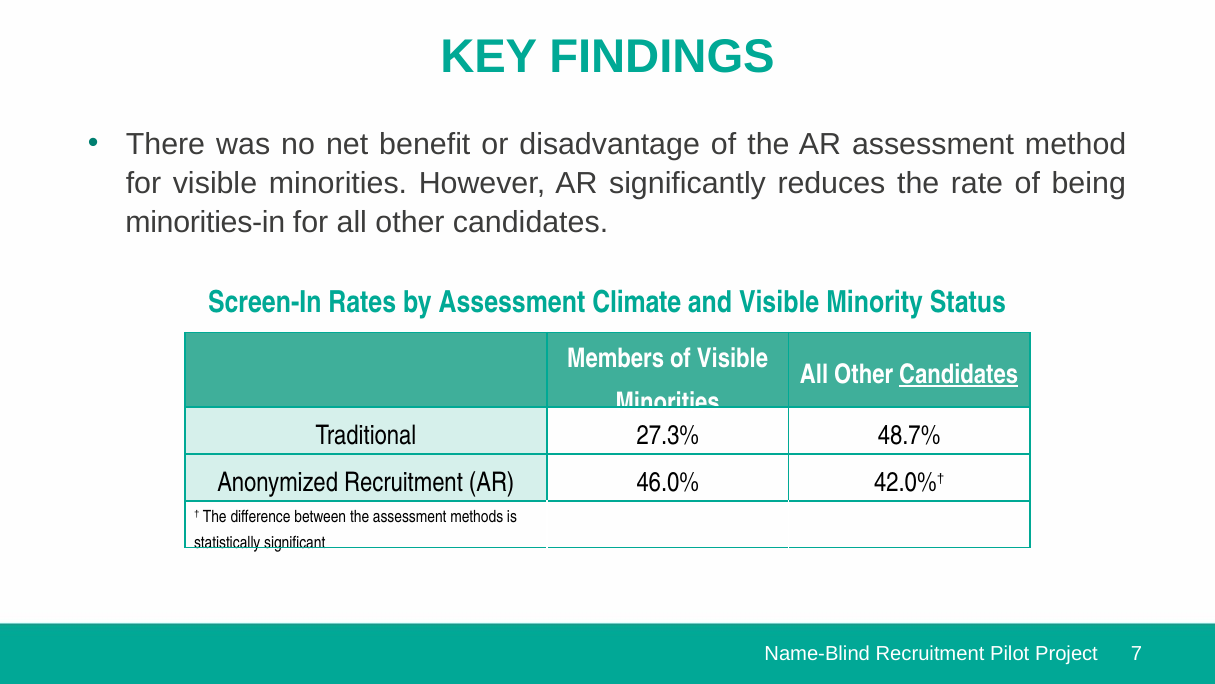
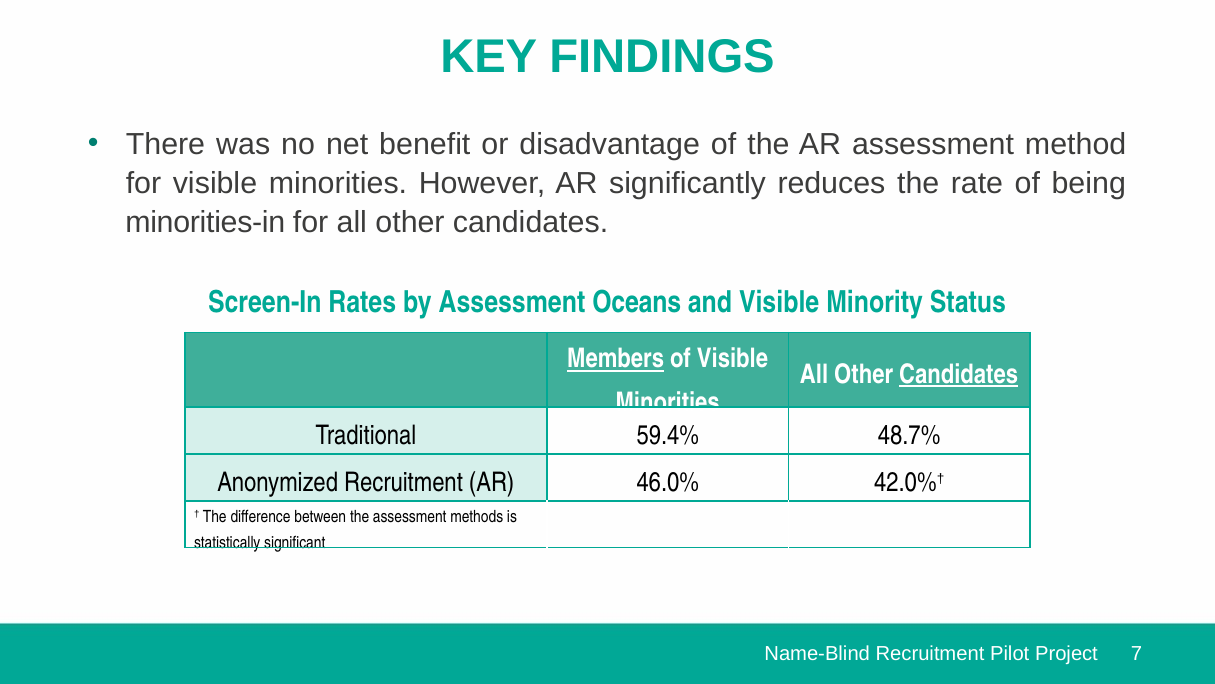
Climate: Climate -> Oceans (637, 302)
Members underline: none -> present (616, 359)
27.3%: 27.3% -> 59.4% (668, 435)
